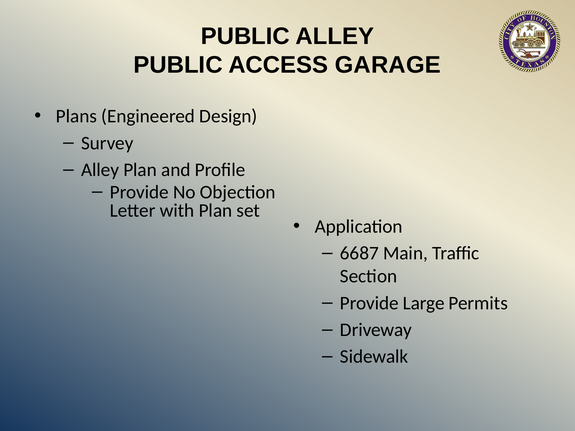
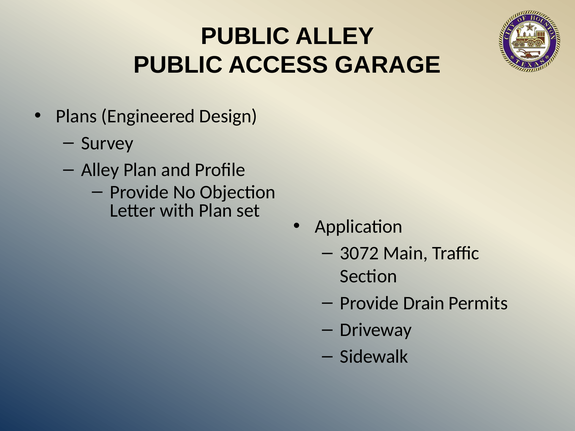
6687: 6687 -> 3072 (359, 253)
Large: Large -> Drain (424, 303)
